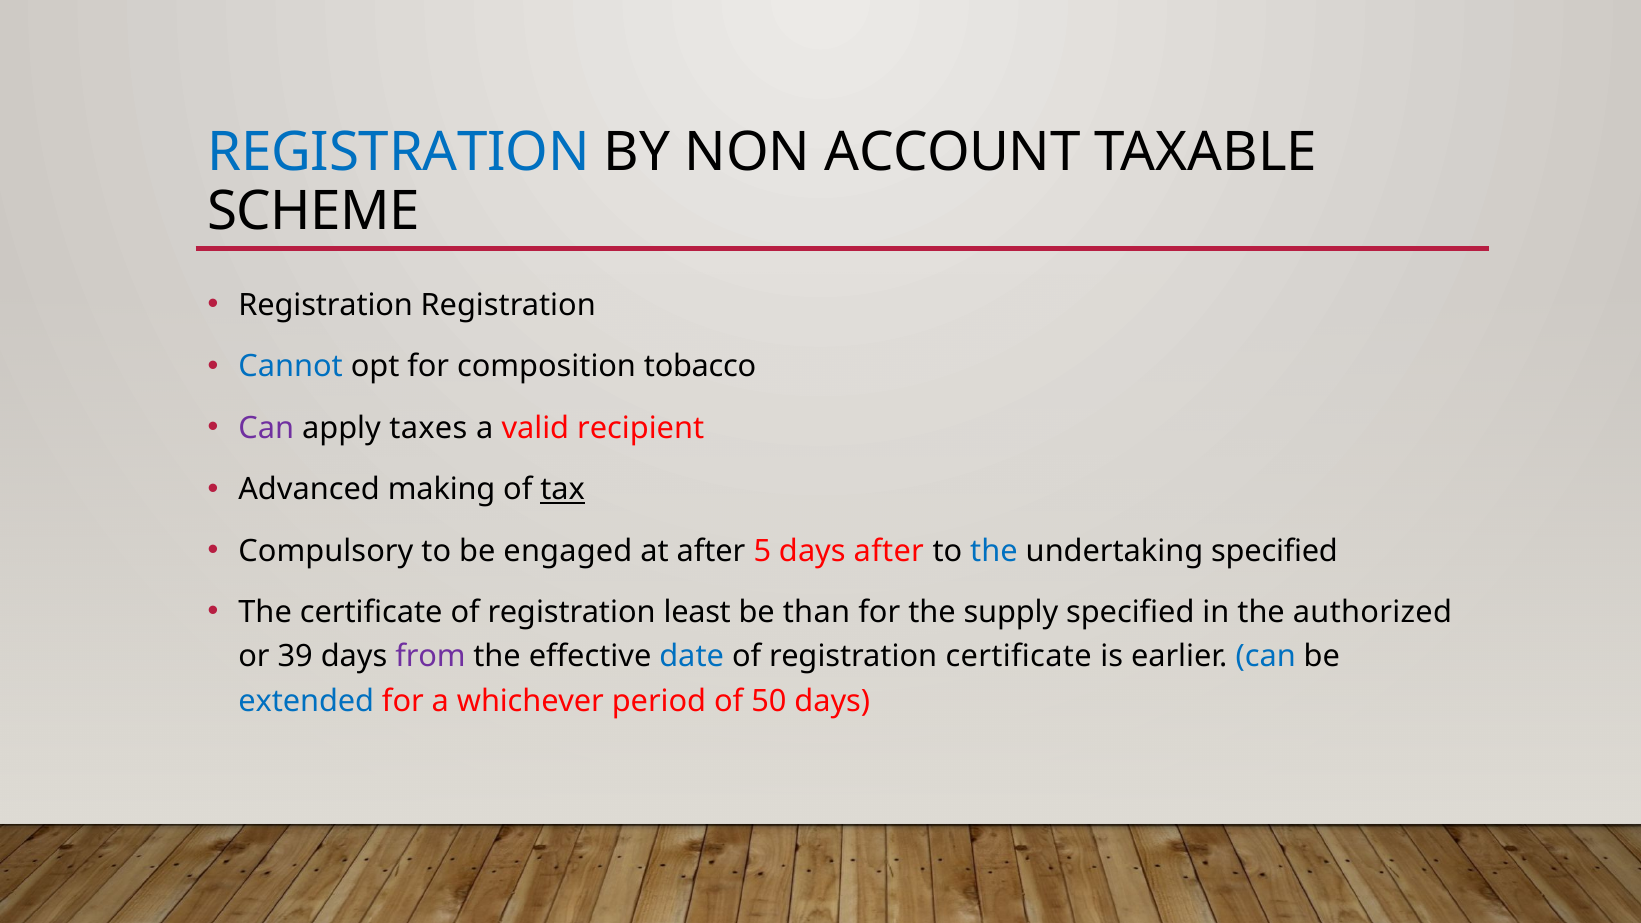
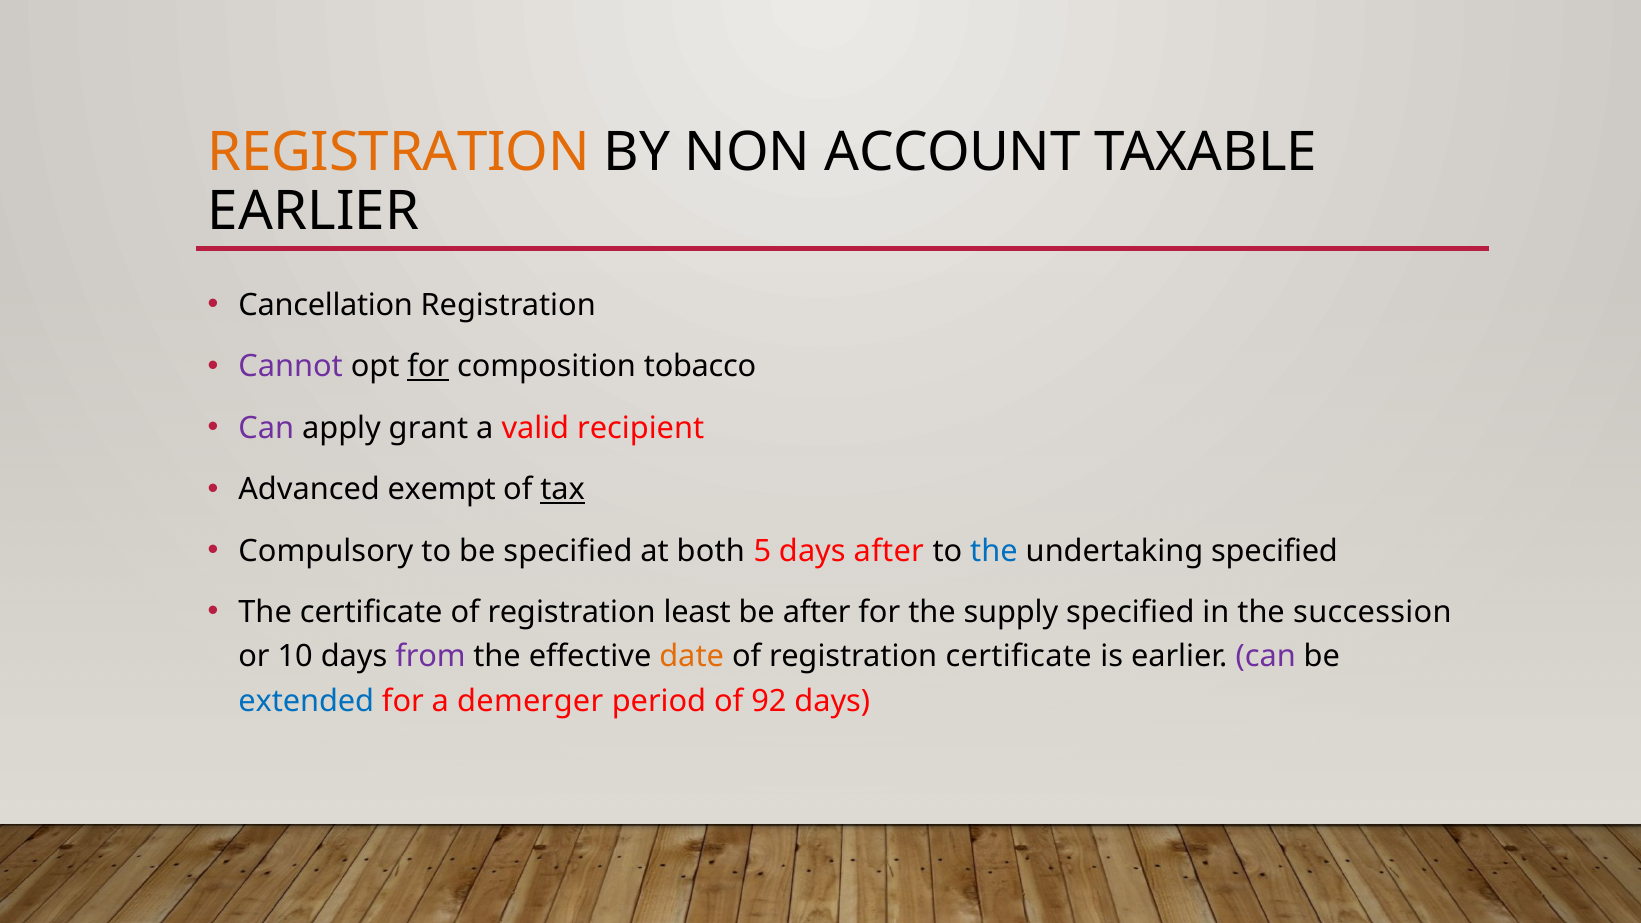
REGISTRATION colour: blue -> orange (399, 152)
SCHEME: SCHEME -> EARLIER (314, 211)
Registration: Registration -> Cancellation (326, 305)
Cannot colour: blue -> purple (291, 367)
for underline: none -> present (428, 367)
taxes: taxes -> grant (428, 428)
making: making -> exempt (442, 490)
be engaged: engaged -> specified (568, 551)
at after: after -> both (711, 551)
be than: than -> after (817, 612)
authorized: authorized -> succession (1372, 612)
39: 39 -> 10 (295, 657)
date colour: blue -> orange (692, 657)
can colour: blue -> purple (1266, 657)
whichever: whichever -> demerger (530, 701)
50: 50 -> 92 (769, 701)
